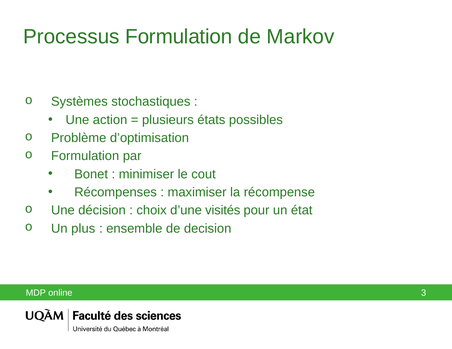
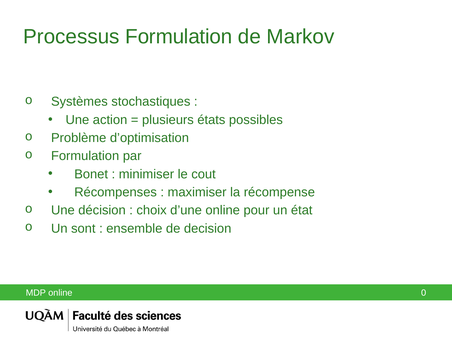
d’une visités: visités -> online (223, 210)
plus: plus -> sont (83, 228)
3: 3 -> 0 (424, 293)
